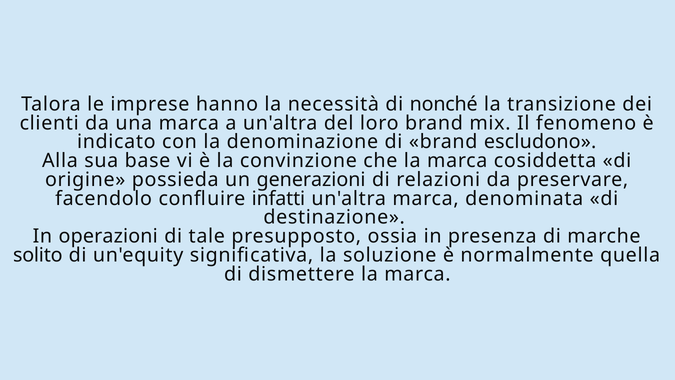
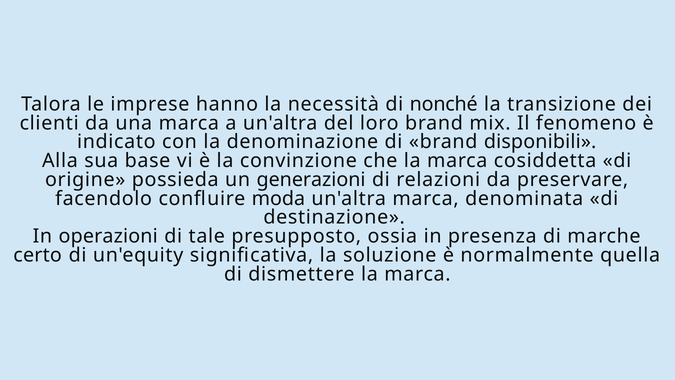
escludono: escludono -> disponibili (540, 142)
infatti: infatti -> moda (278, 198)
solito: solito -> certo (38, 255)
